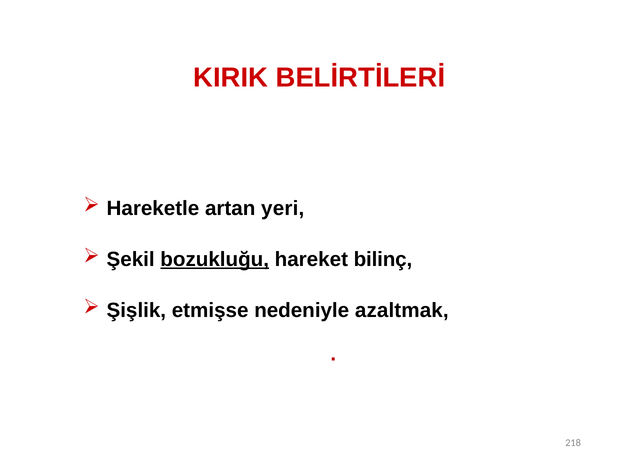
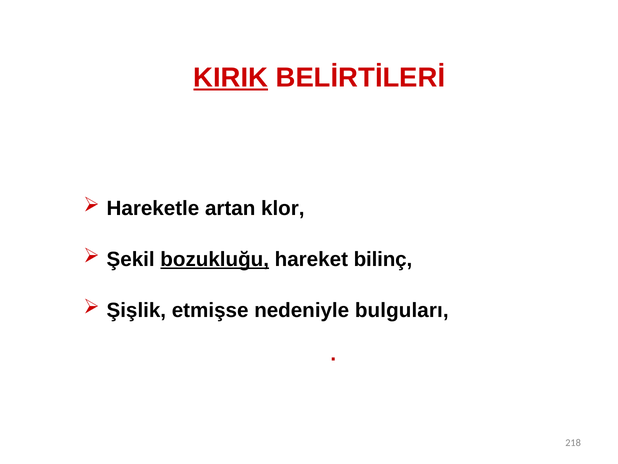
KIRIK underline: none -> present (231, 78)
yeri: yeri -> klor (283, 208)
azaltmak: azaltmak -> bulguları (402, 310)
